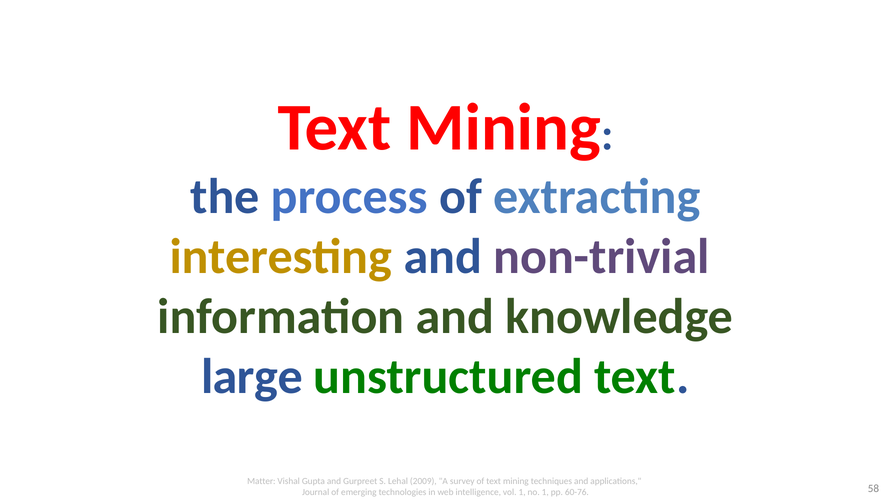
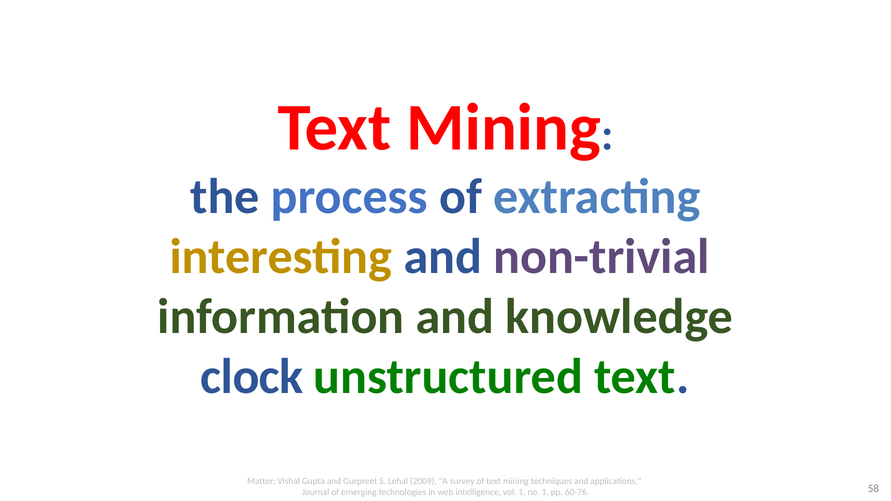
large: large -> clock (252, 377)
